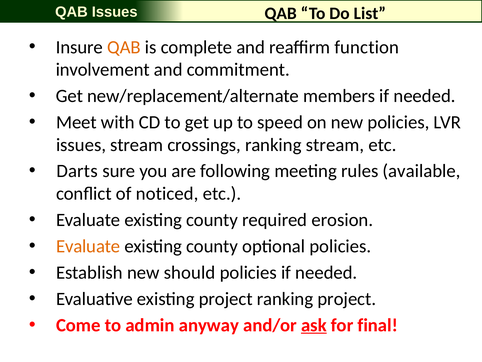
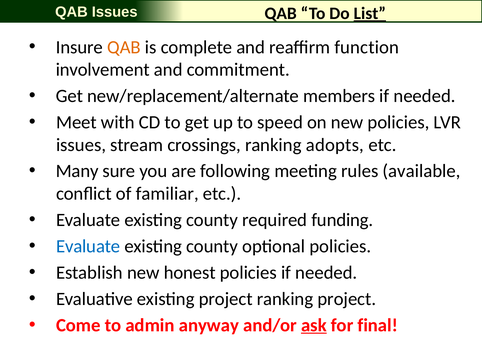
List underline: none -> present (370, 13)
ranking stream: stream -> adopts (335, 145)
Darts: Darts -> Many (77, 171)
noticed: noticed -> familiar (167, 193)
erosion: erosion -> funding (342, 220)
Evaluate colour: orange -> blue (88, 246)
should: should -> honest (190, 272)
